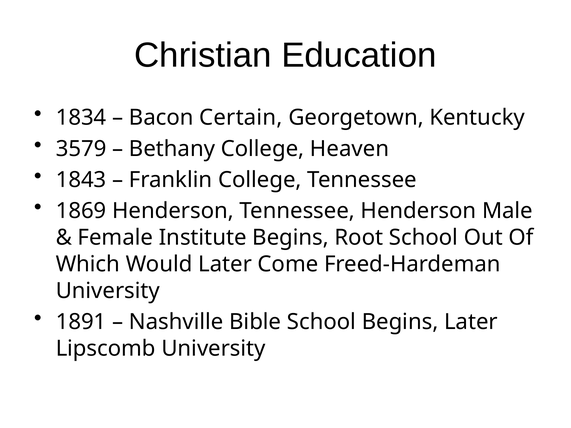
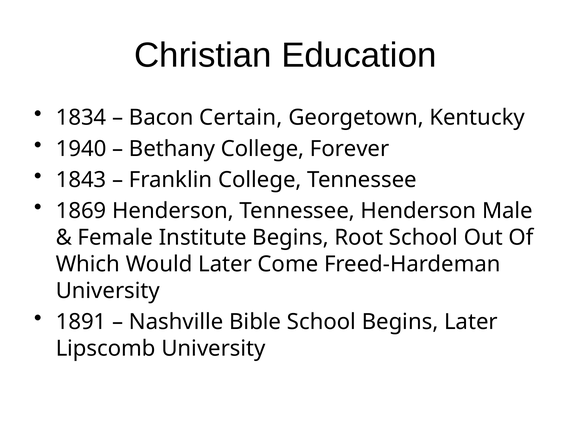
3579: 3579 -> 1940 (81, 149)
Heaven: Heaven -> Forever (350, 149)
